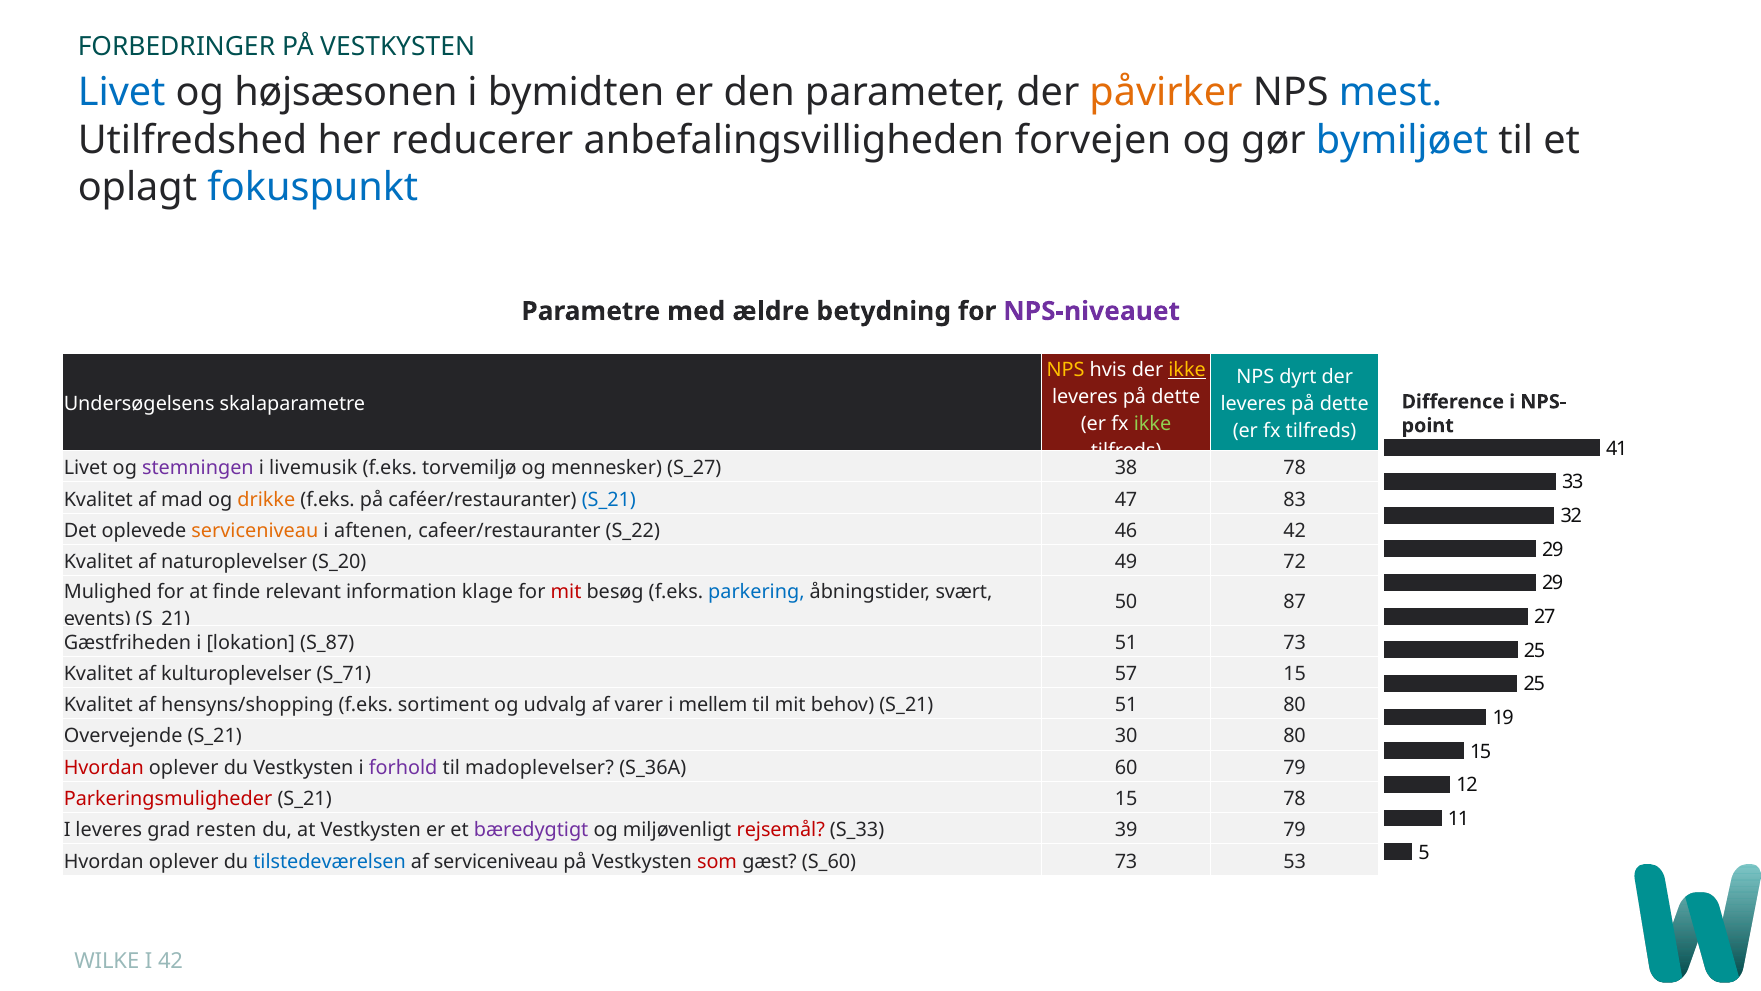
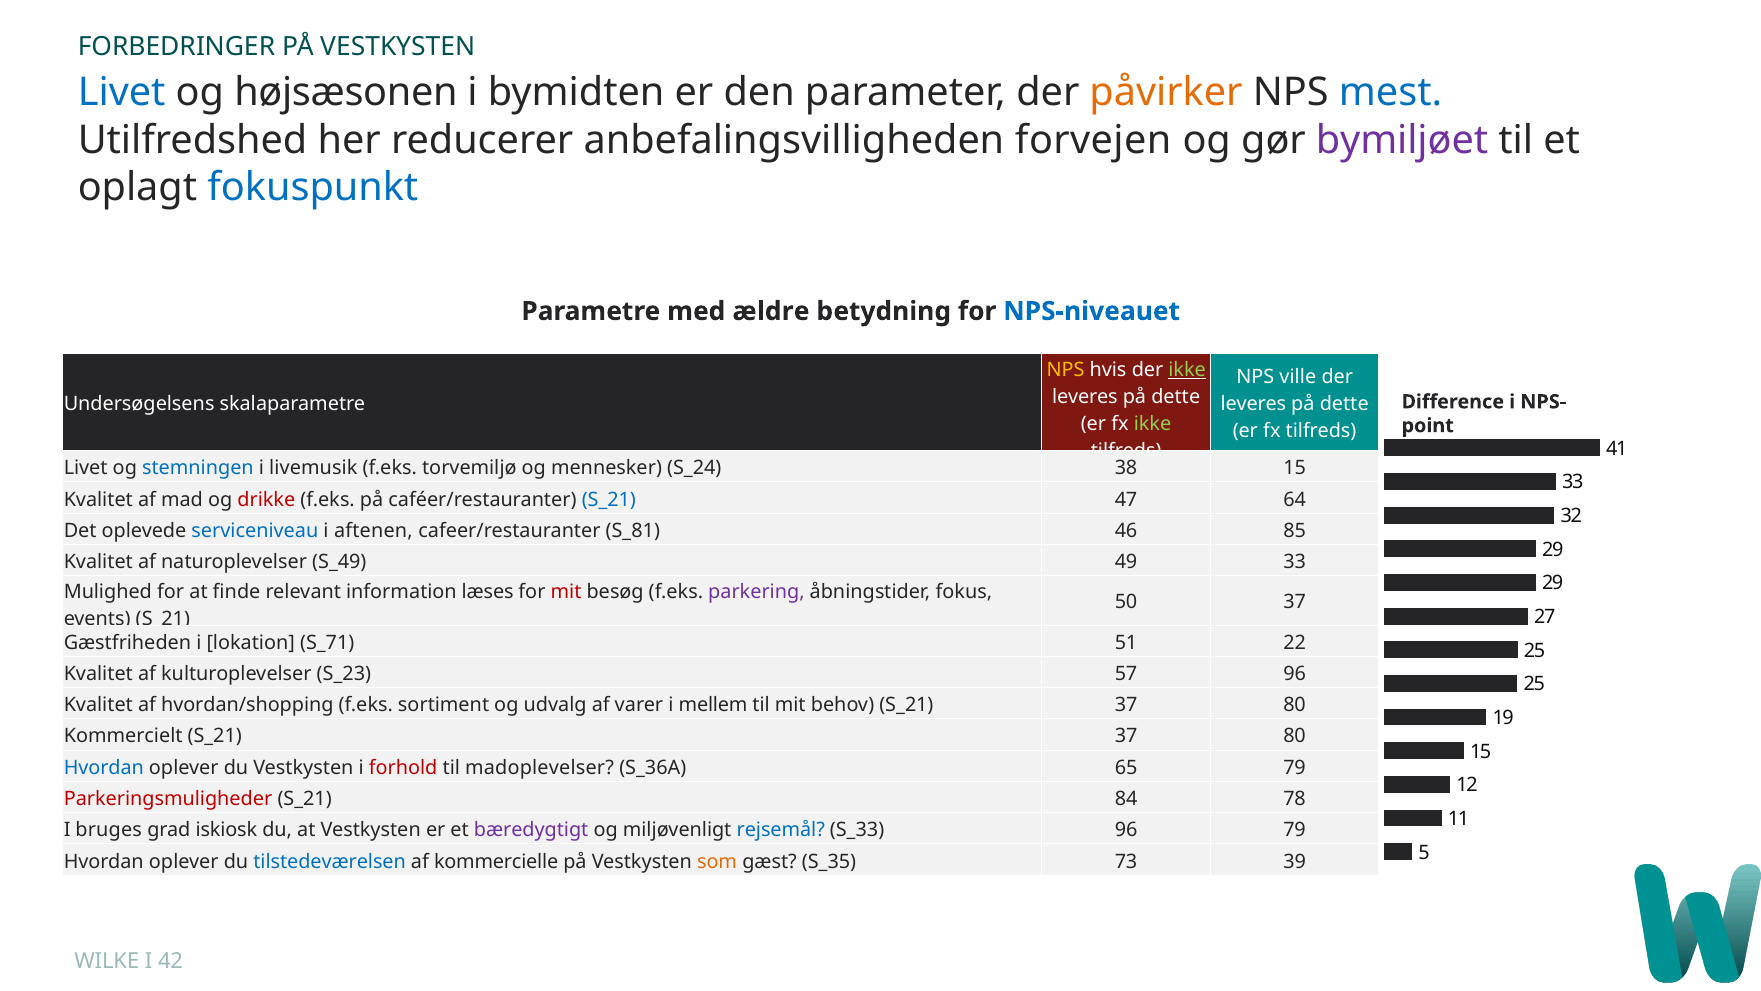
bymiljøet colour: blue -> purple (1402, 140)
NPS-niveauet colour: purple -> blue (1092, 311)
ikke colour: yellow -> light green (1187, 370)
dyrt: dyrt -> ville (1298, 377)
stemningen colour: purple -> blue (198, 468)
S_27: S_27 -> S_24 (694, 468)
38 78: 78 -> 15 (1295, 468)
drikke colour: orange -> red (266, 499)
83: 83 -> 64 (1295, 499)
serviceniveau colour: orange -> blue (255, 531)
S_22: S_22 -> S_81 (633, 531)
46 42: 42 -> 85 (1295, 531)
S_20: S_20 -> S_49 (339, 562)
49 72: 72 -> 33 (1295, 562)
klage: klage -> læses (488, 592)
parkering colour: blue -> purple (756, 592)
svært: svært -> fokus (964, 592)
50 87: 87 -> 37 (1295, 602)
S_87: S_87 -> S_71 (327, 642)
51 73: 73 -> 22 (1295, 642)
S_71: S_71 -> S_23 (344, 674)
57 15: 15 -> 96 (1295, 674)
hensyns/shopping: hensyns/shopping -> hvordan/shopping (247, 705)
behov S_21 51: 51 -> 37 (1126, 705)
Overvejende: Overvejende -> Kommercielt (123, 736)
30: 30 -> 37 (1126, 736)
Hvordan colour: red -> blue (104, 767)
forhold colour: purple -> red (403, 767)
60: 60 -> 65 (1126, 767)
S_21 15: 15 -> 84 (1126, 799)
I leveres: leveres -> bruges (109, 830)
resten: resten -> iskiosk (226, 830)
rejsemål colour: red -> blue (781, 830)
S_33 39: 39 -> 96 (1126, 830)
af serviceniveau: serviceniveau -> kommercielle (496, 861)
som colour: red -> orange (717, 861)
S_60: S_60 -> S_35 (829, 861)
53: 53 -> 39 (1295, 861)
